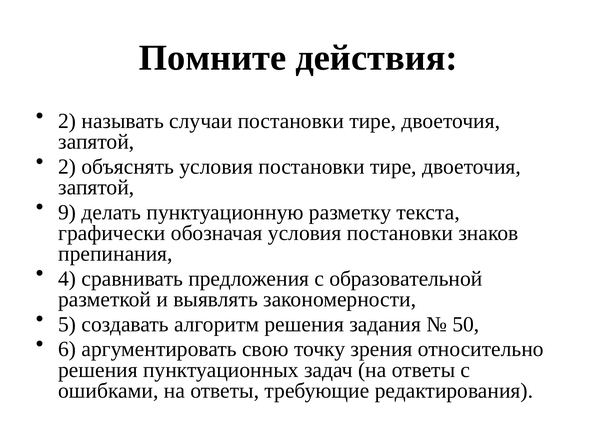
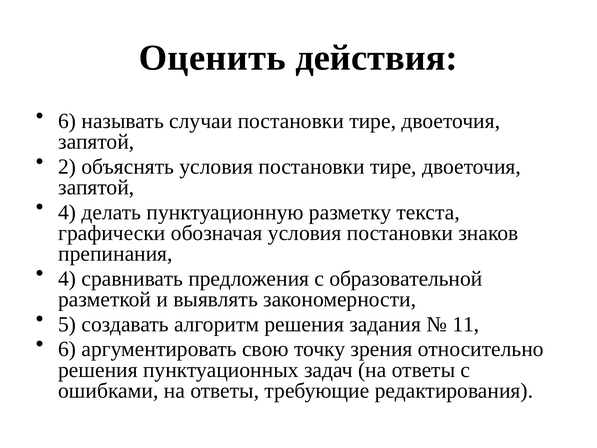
Помните: Помните -> Оценить (212, 58)
2: 2 -> 6 (67, 121)
9: 9 -> 4 (67, 212)
50: 50 -> 11 (466, 324)
